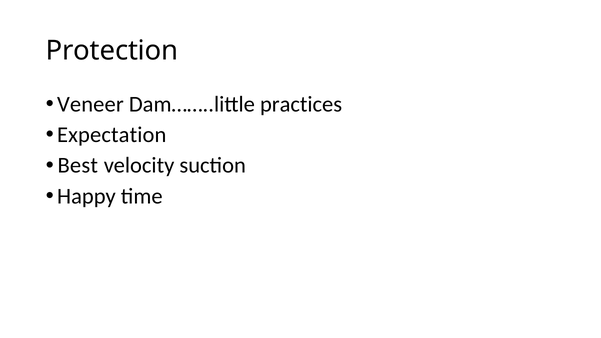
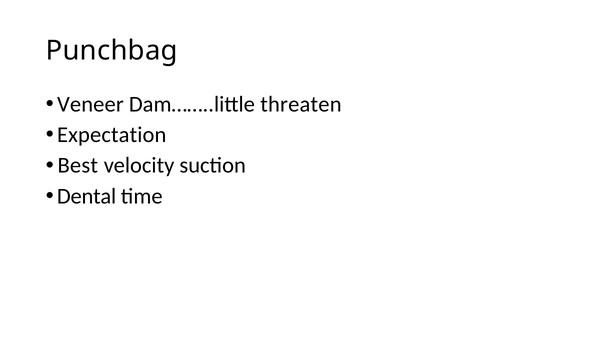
Protection: Protection -> Punchbag (112, 50)
practices: practices -> threaten (301, 104)
Happy: Happy -> Dental (87, 196)
